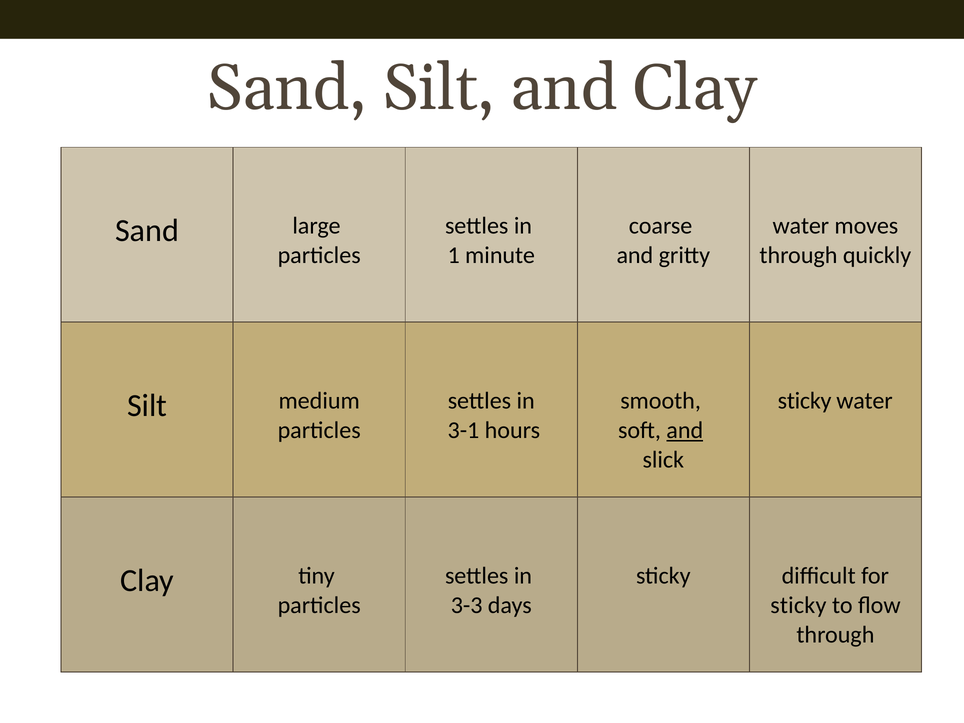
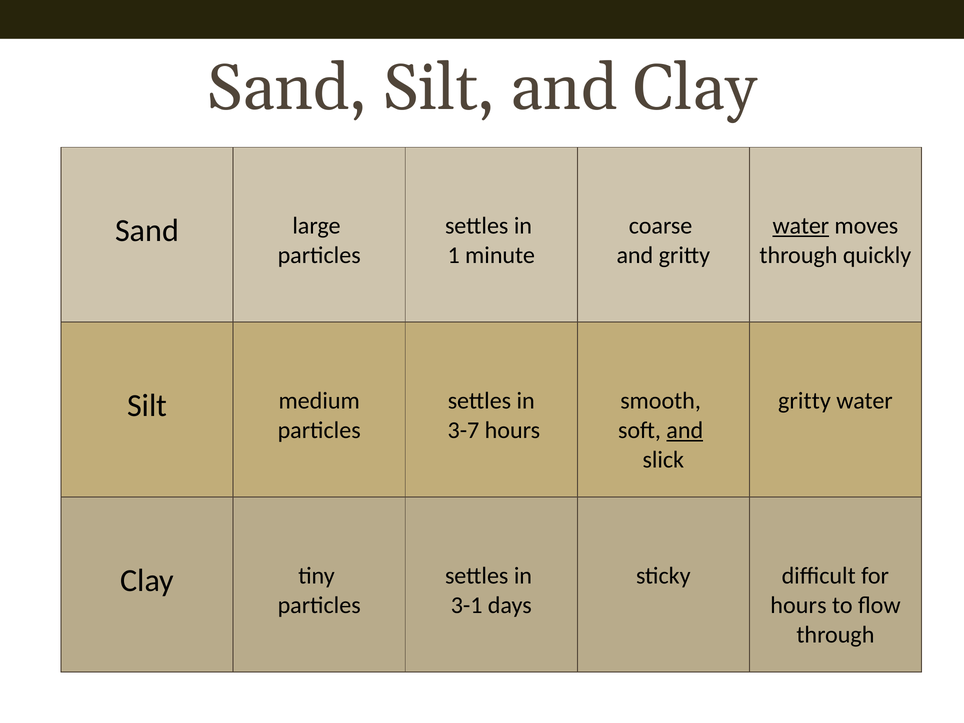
water underline: none -> present (801, 226)
sticky: sticky -> gritty (804, 401)
3-1: 3-1 -> 3-7 (463, 430)
3-3: 3-3 -> 3-1 (467, 605)
sticky: sticky -> hours (798, 605)
